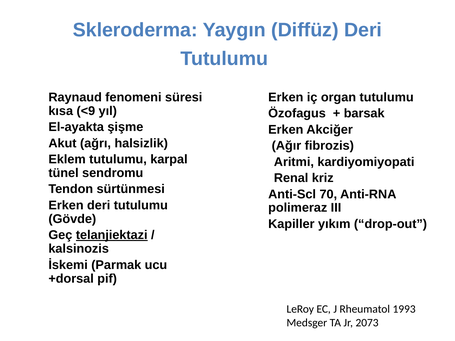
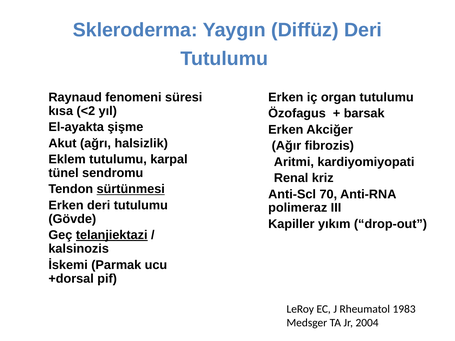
<9: <9 -> <2 (86, 111)
sürtünmesi underline: none -> present (131, 189)
1993: 1993 -> 1983 (404, 309)
2073: 2073 -> 2004 (367, 323)
